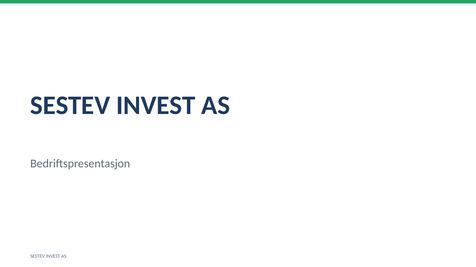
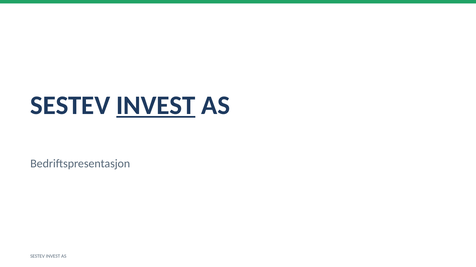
INVEST underline: none -> present (156, 106)
